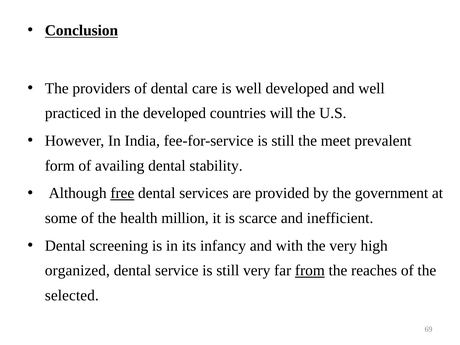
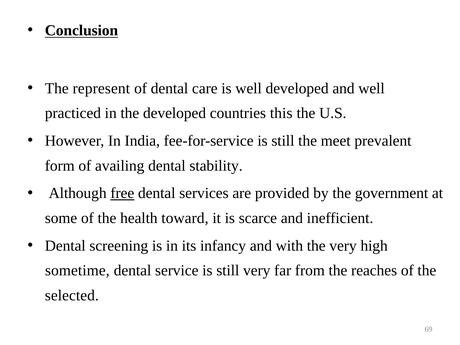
providers: providers -> represent (101, 88)
will: will -> this (281, 113)
million: million -> toward (185, 218)
organized: organized -> sometime (77, 271)
from underline: present -> none (310, 271)
